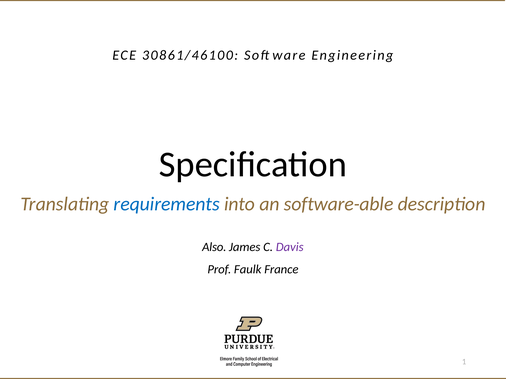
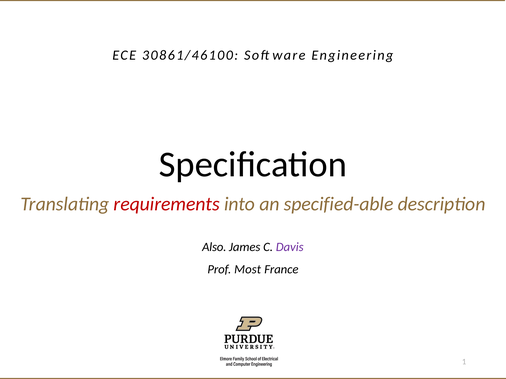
requirements colour: blue -> red (167, 204)
software-able: software-able -> specified-able (339, 204)
Faulk: Faulk -> Most (248, 270)
